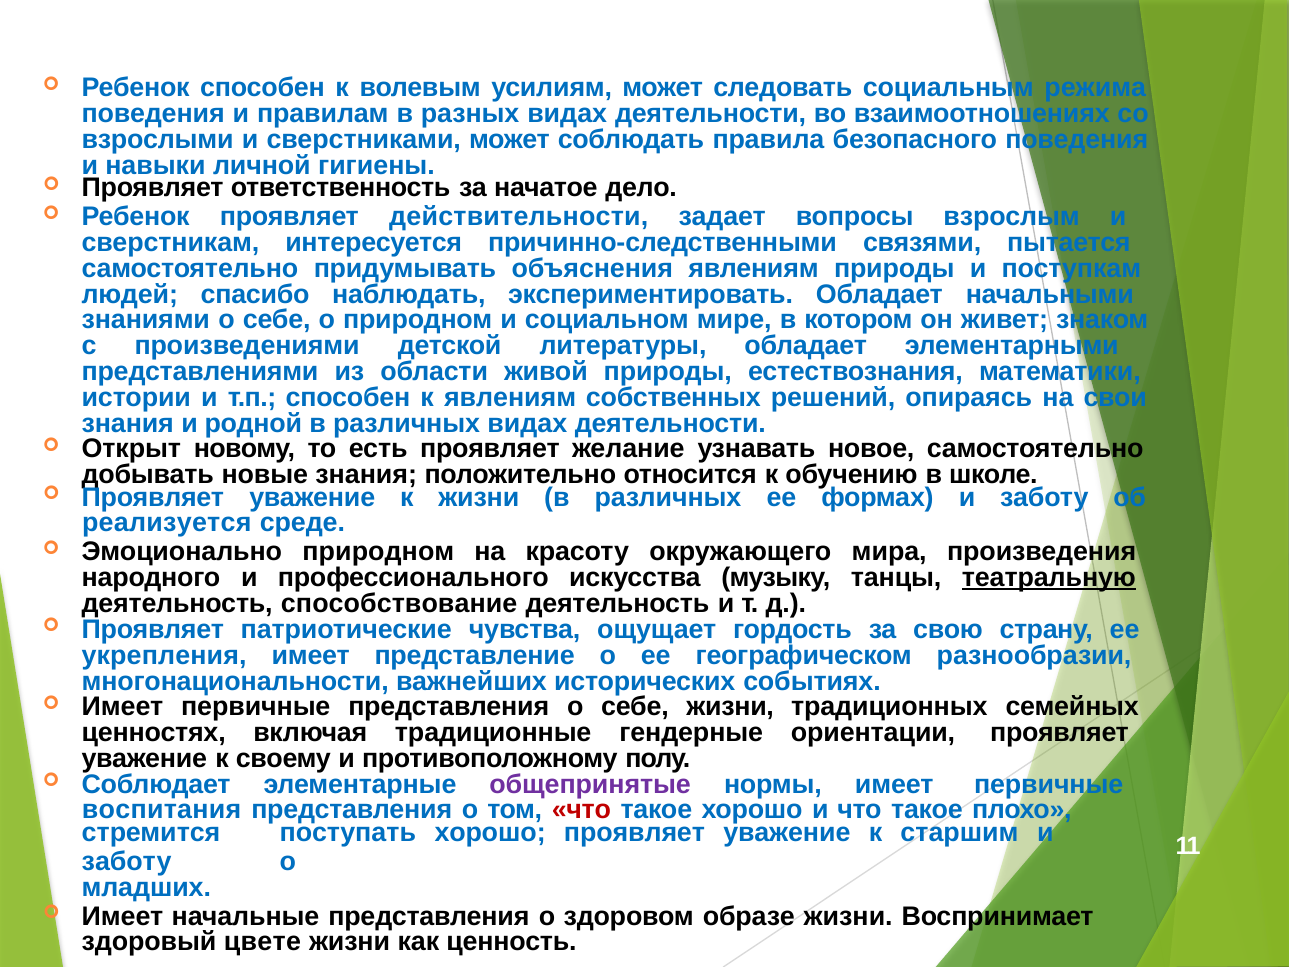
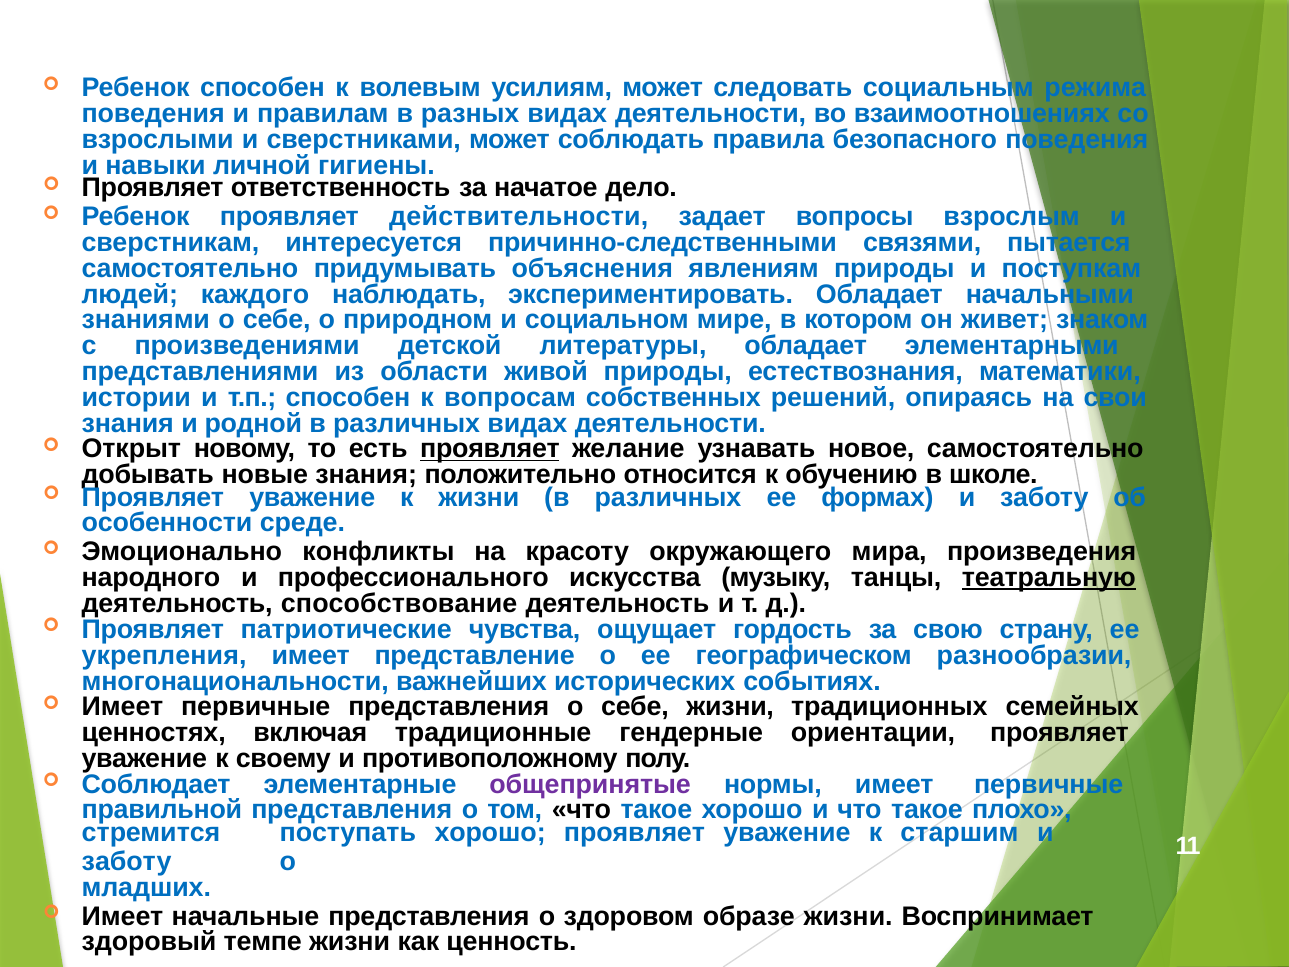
спасибо: спасибо -> каждого (255, 294)
к явлениям: явлениям -> вопросам (510, 397)
проявляет underline: none -> present (490, 449)
реализуется: реализуется -> особенности (167, 523)
Эмоционально природном: природном -> конфликты (378, 552)
воспитания: воспитания -> правильной (162, 810)
что colour: red -> black (581, 810)
цвете: цвете -> темпе (263, 942)
